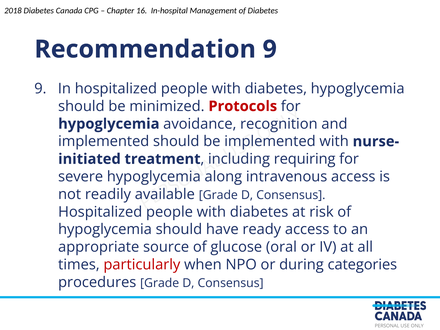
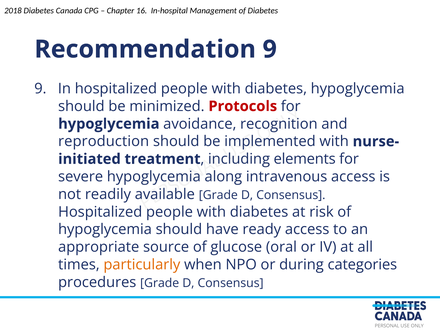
implemented: implemented -> reproduction (104, 141)
requiring: requiring -> elements (305, 159)
particularly colour: red -> orange (142, 265)
